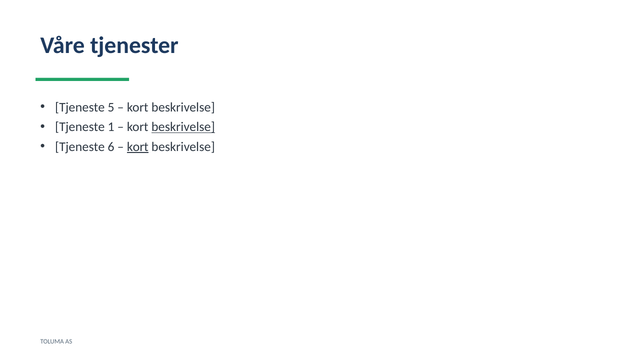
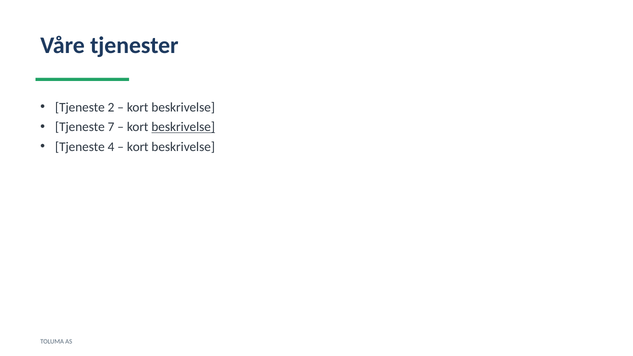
5: 5 -> 2 (111, 107)
1: 1 -> 7 (111, 127)
6: 6 -> 4 (111, 147)
kort underline: present -> none (138, 147)
